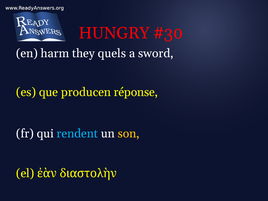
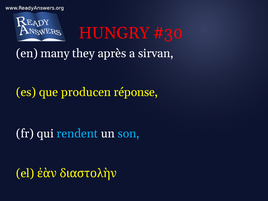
harm: harm -> many (55, 53)
quels: quels -> après (112, 53)
sword: sword -> sirvan (156, 53)
son colour: yellow -> light blue (129, 134)
